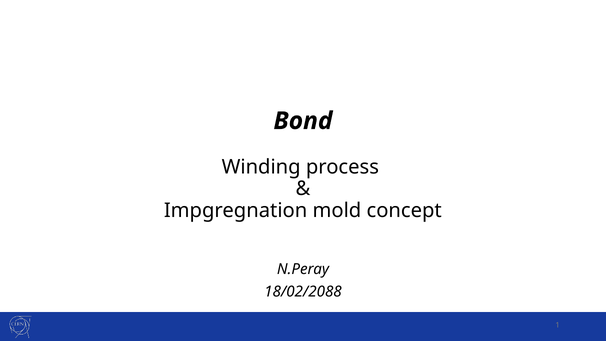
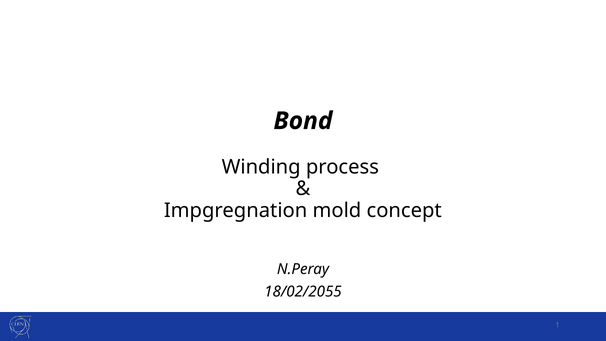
18/02/2088: 18/02/2088 -> 18/02/2055 (303, 292)
